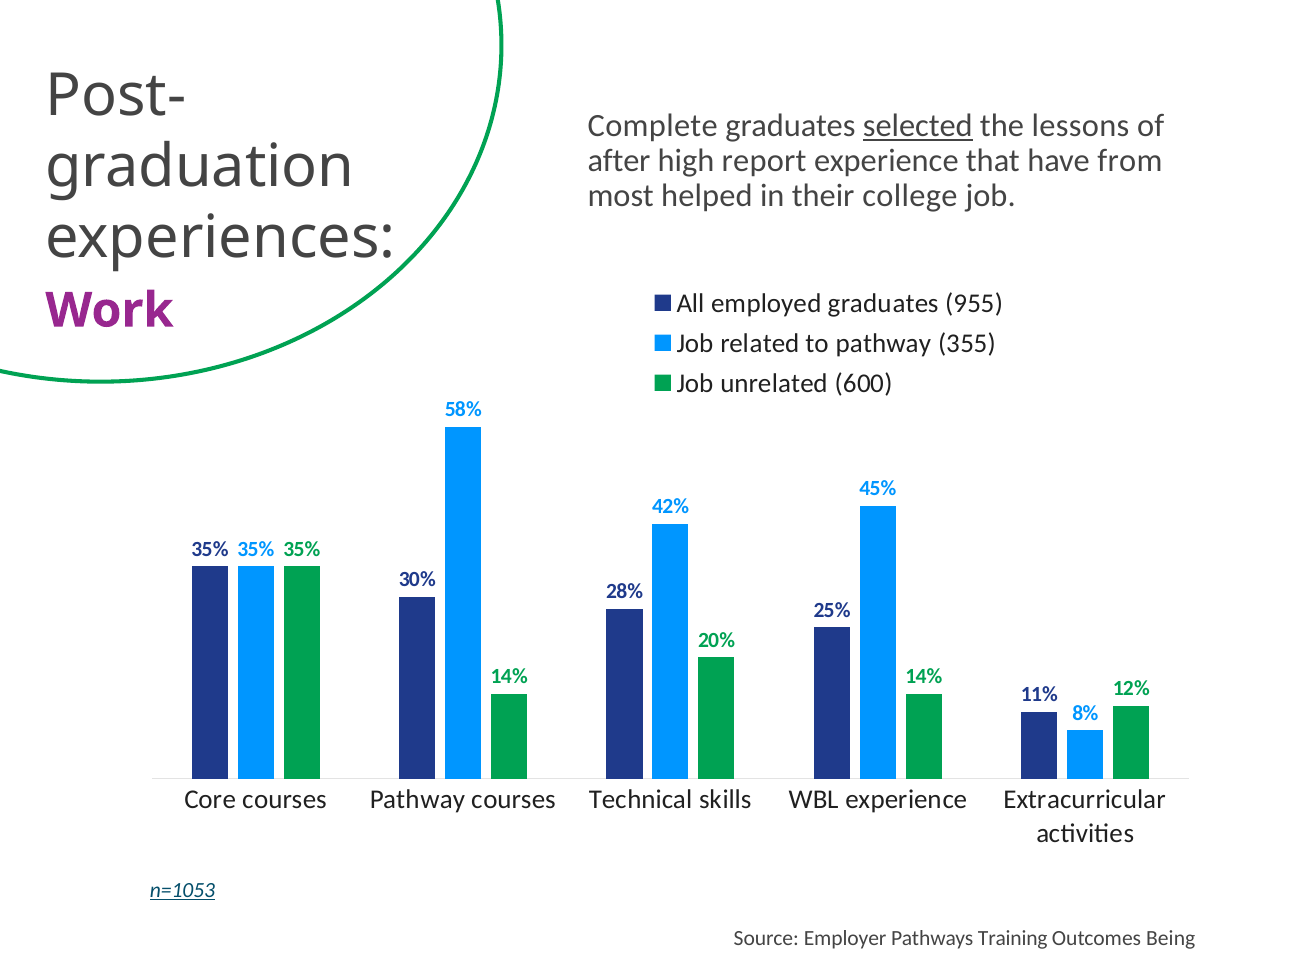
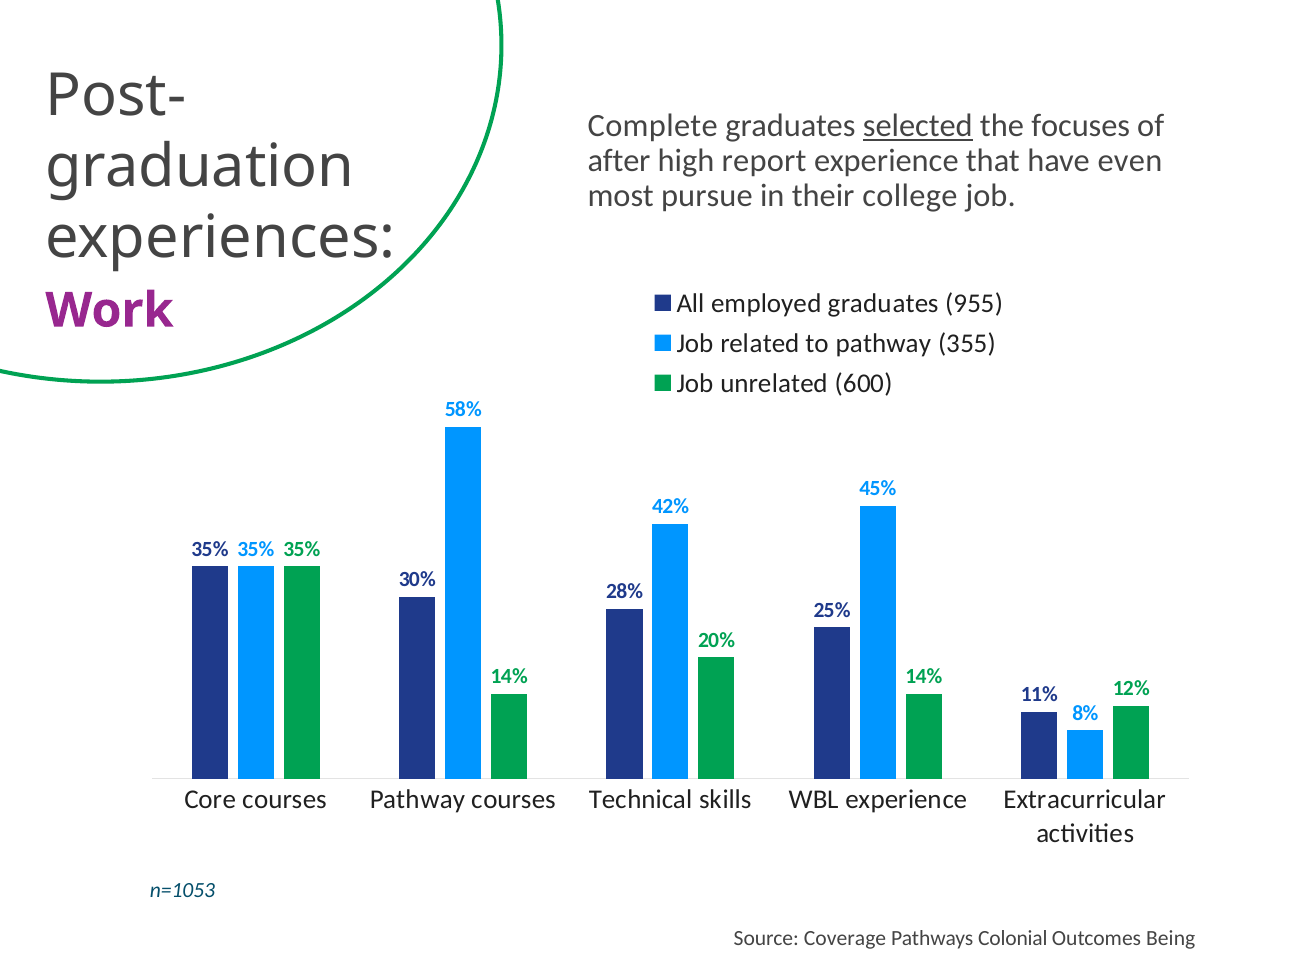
lessons: lessons -> focuses (1081, 126)
from: from -> even (1130, 161)
helped: helped -> pursue (707, 196)
n=1053 underline: present -> none (183, 890)
Employer: Employer -> Coverage (845, 938)
Training: Training -> Colonial (1013, 938)
